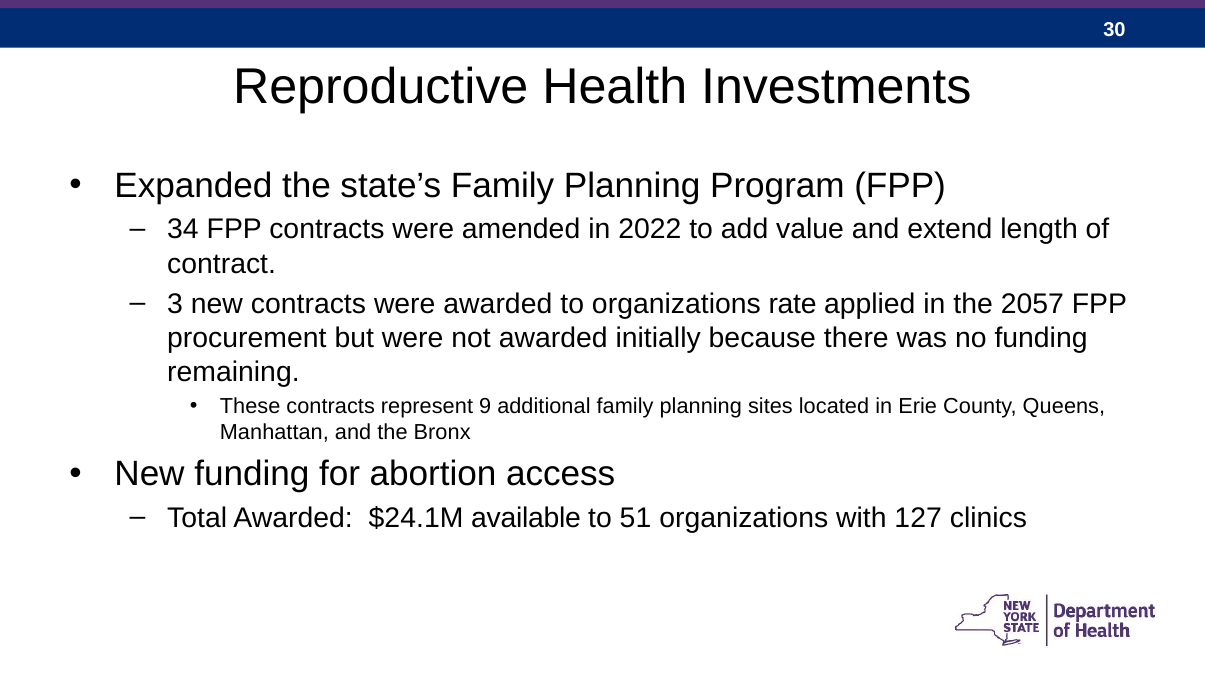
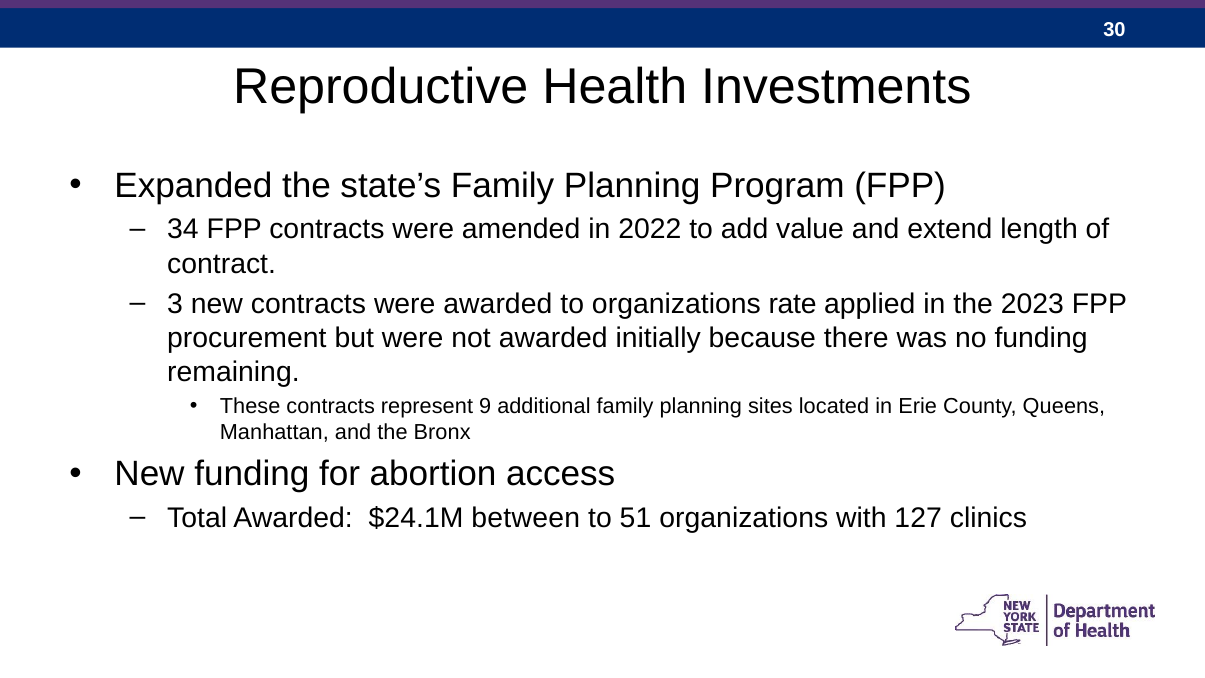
2057: 2057 -> 2023 (1032, 304)
available: available -> between (526, 518)
